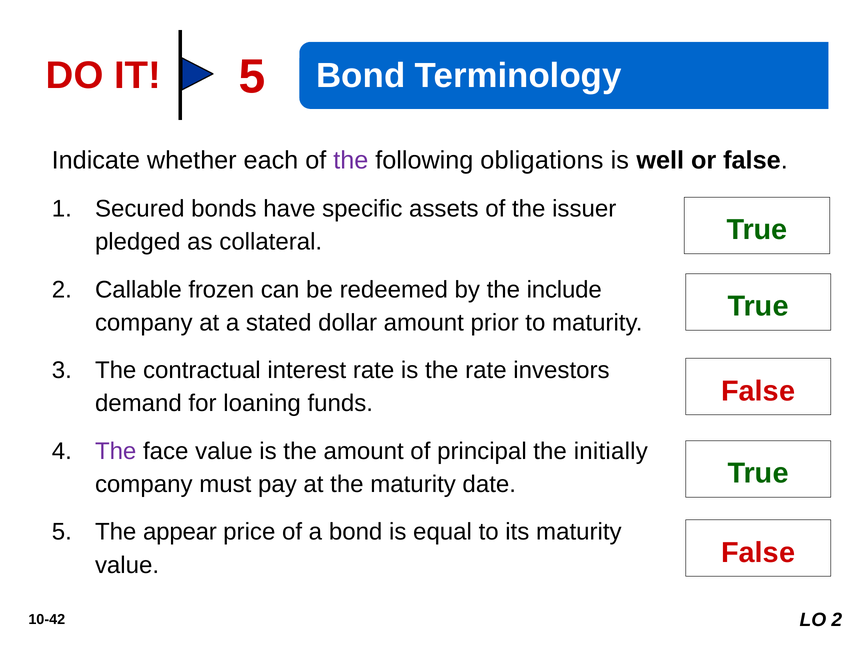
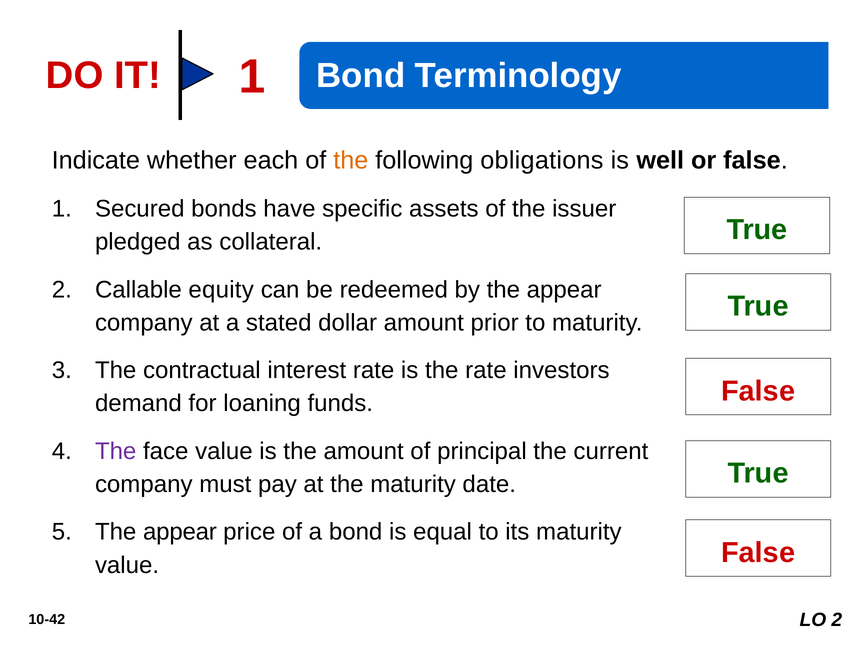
IT 5: 5 -> 1 (252, 77)
the colour: purple -> orange (351, 161)
frozen: frozen -> equity (221, 289)
by the include: include -> appear (564, 289)
initially: initially -> current (611, 451)
